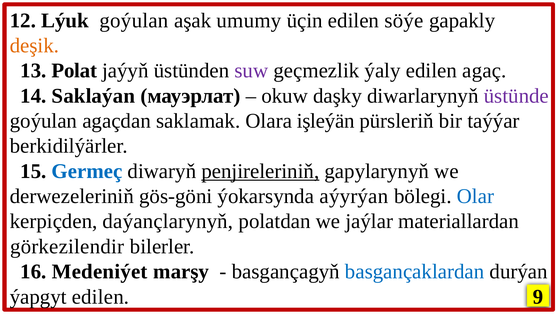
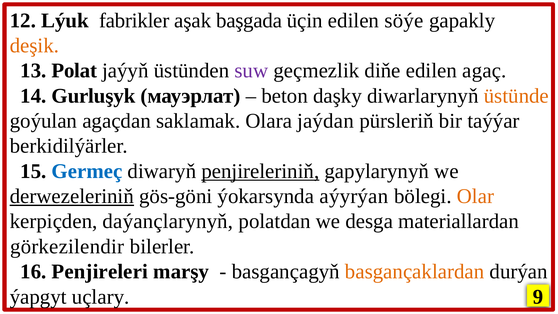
Lýuk goýulan: goýulan -> fabrikler (134, 20)
umumy: umumy -> başgada (249, 20)
ýaly: ýaly -> diňe (383, 71)
Saklaýan: Saklaýan -> Gurluşyk (93, 96)
okuw: okuw -> beton (285, 96)
üstünde colour: purple -> orange (516, 96)
işleýän: işleýän -> jaýdan (326, 121)
derwezeleriniň underline: none -> present (72, 196)
Olar colour: blue -> orange (475, 196)
jaýlar: jaýlar -> desga (369, 221)
Medeniýet: Medeniýet -> Penjireleri (100, 272)
basgançaklardan colour: blue -> orange (415, 272)
ýapgyt edilen: edilen -> uçlary (101, 297)
